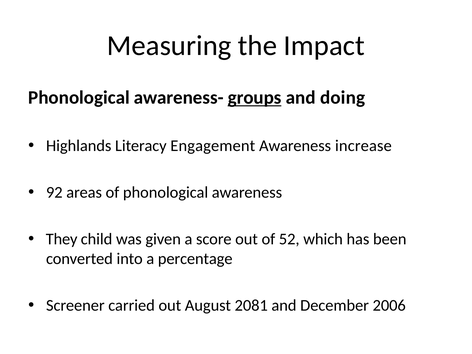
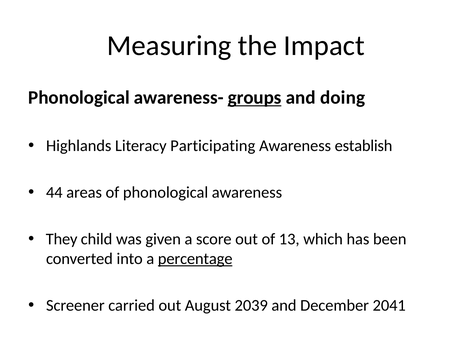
Engagement: Engagement -> Participating (213, 146)
increase: increase -> establish (364, 146)
92: 92 -> 44 (54, 192)
52: 52 -> 13 (289, 239)
percentage underline: none -> present (195, 259)
2081: 2081 -> 2039 (251, 305)
2006: 2006 -> 2041 (389, 305)
